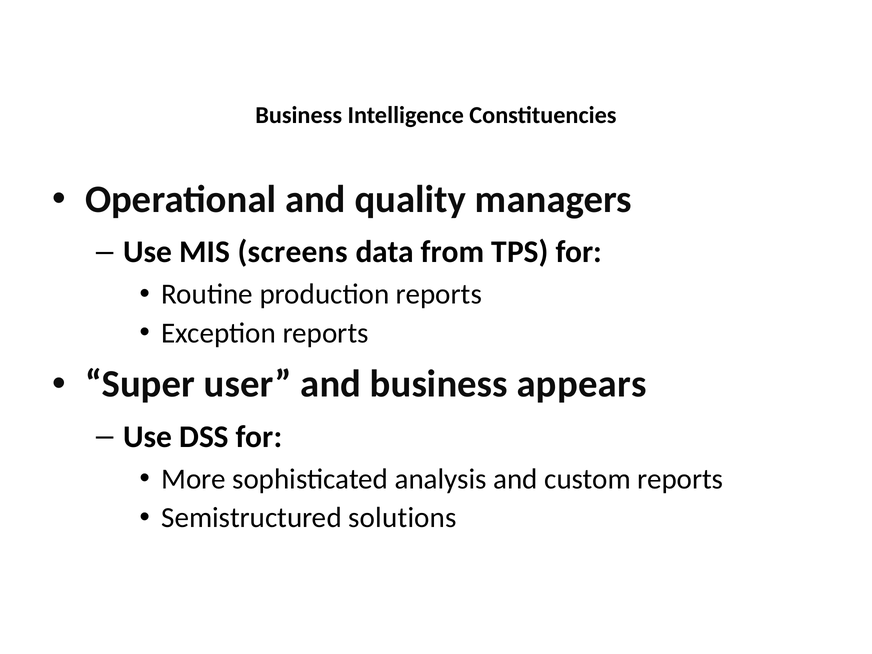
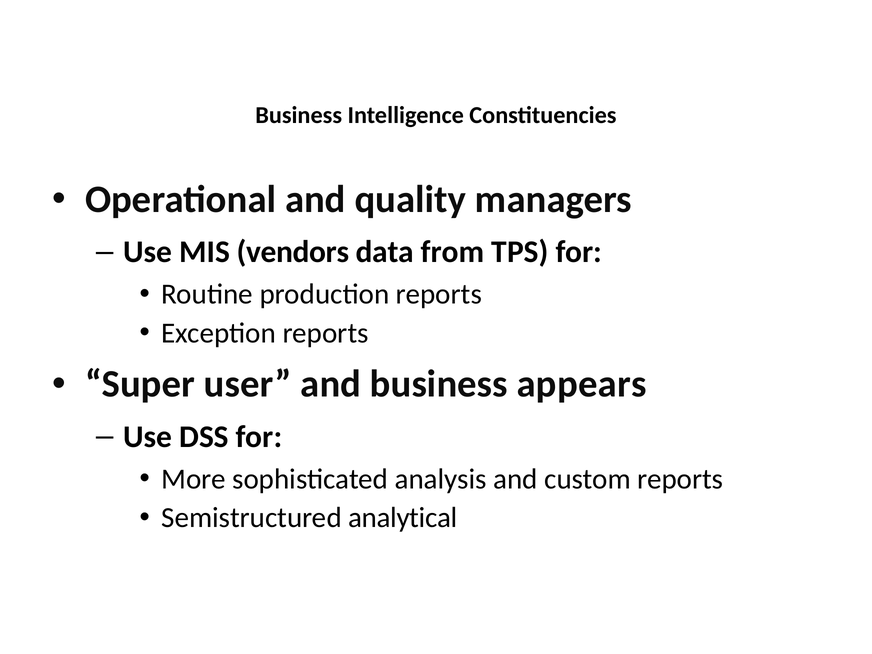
screens: screens -> vendors (293, 252)
solutions: solutions -> analytical (403, 518)
